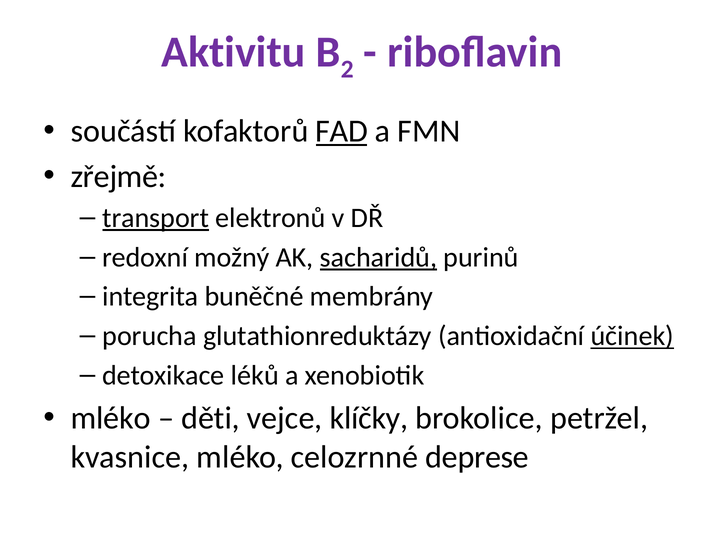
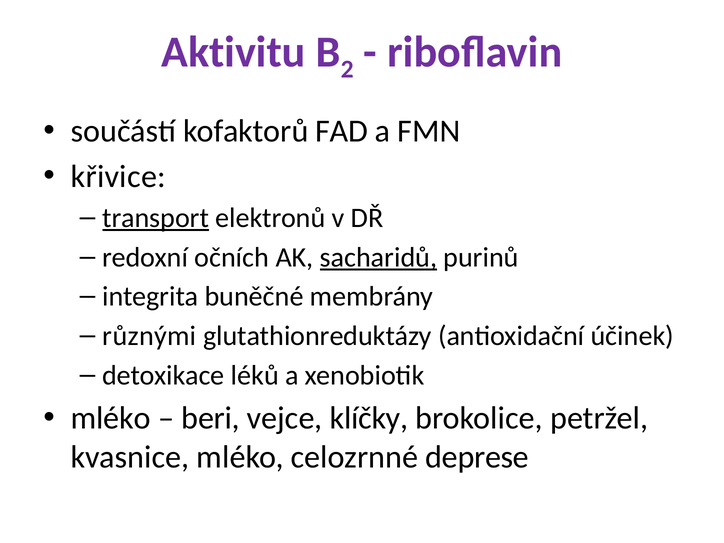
FAD underline: present -> none (342, 131)
zřejmě: zřejmě -> křivice (118, 176)
možný: možný -> očních (232, 257)
porucha: porucha -> různými (149, 336)
účinek underline: present -> none (632, 336)
děti: děti -> beri (211, 418)
